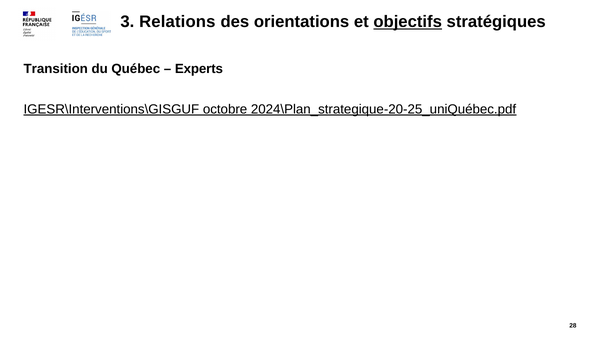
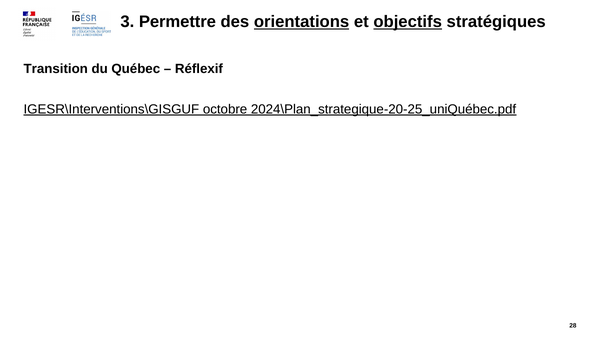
Relations: Relations -> Permettre (177, 22)
orientations underline: none -> present (302, 22)
Experts: Experts -> Réflexif (199, 69)
